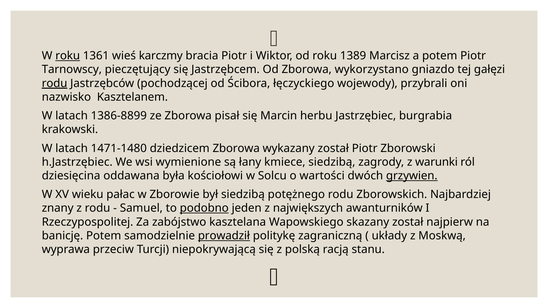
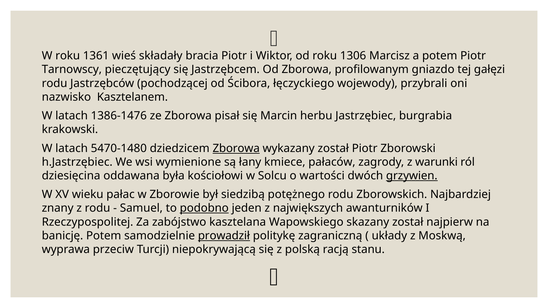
roku underline: present -> none (68, 56)
karczmy: karczmy -> składały (161, 56)
1389: 1389 -> 1306 (353, 56)
wykorzystano: wykorzystano -> profilowanym (372, 70)
rodu underline: present -> none (55, 83)
1386-8899: 1386-8899 -> 1386-1476 (119, 116)
1471-1480: 1471-1480 -> 5470-1480 (119, 148)
Zborowa underline: none -> present (236, 148)
kmiece siedzibą: siedzibą -> pałaców (332, 162)
